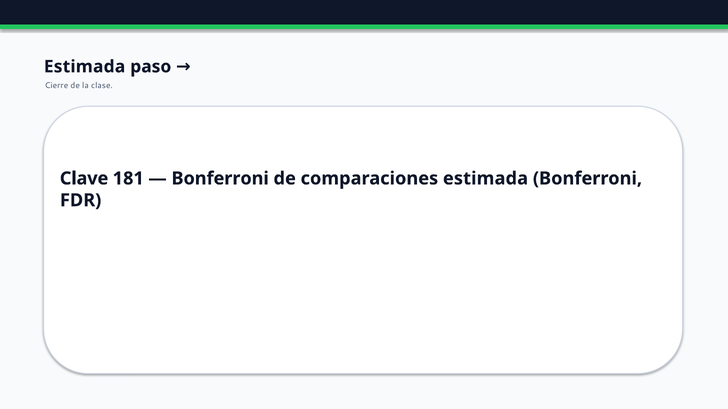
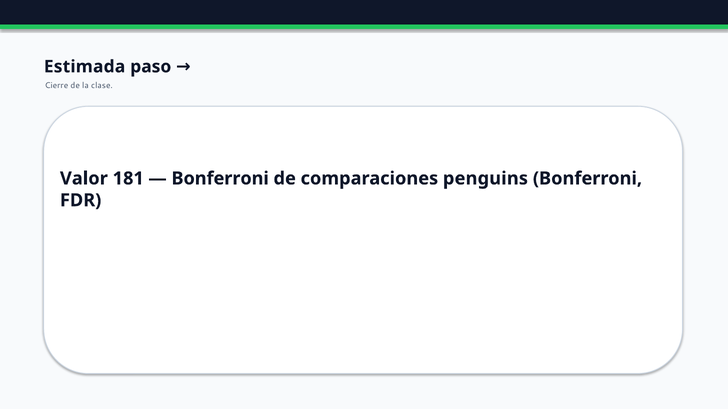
Clave: Clave -> Valor (84, 179)
comparaciones estimada: estimada -> penguins (485, 179)
